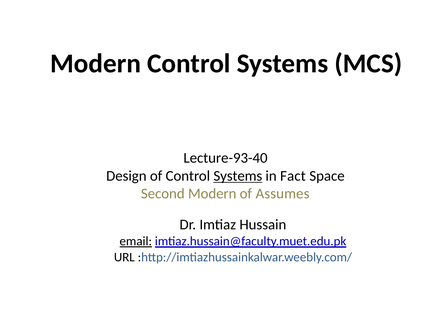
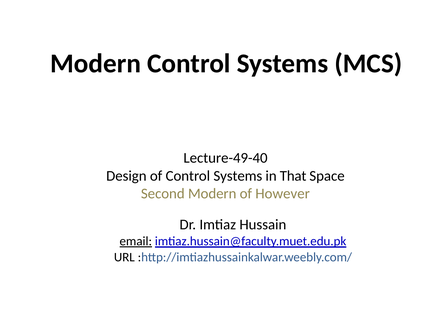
Lecture-93-40: Lecture-93-40 -> Lecture-49-40 (226, 158)
Systems underline: present -> none (238, 176)
Fact: Fact -> That (293, 176)
Assumes: Assumes -> However (283, 194)
